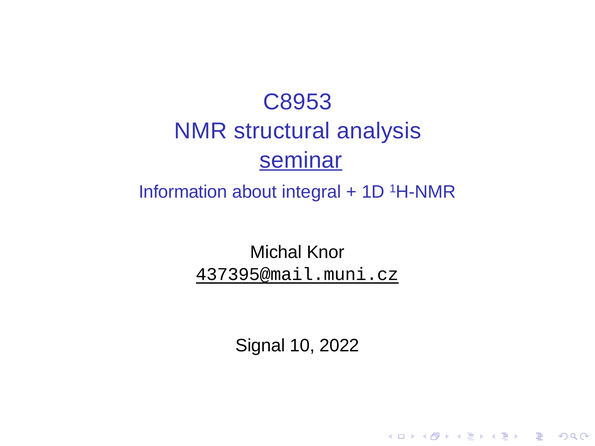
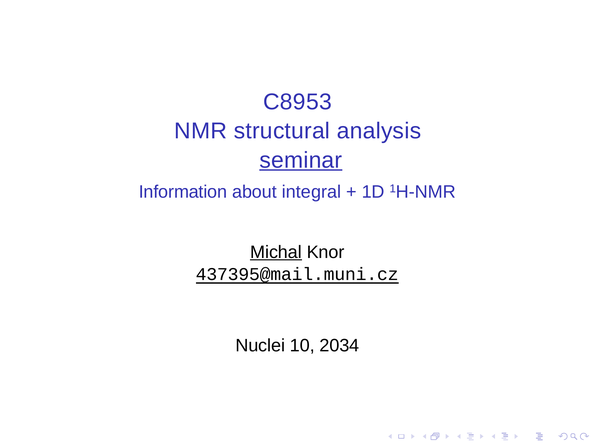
Michal underline: none -> present (276, 253)
Signal: Signal -> Nuclei (260, 346)
2022: 2022 -> 2034 (339, 346)
